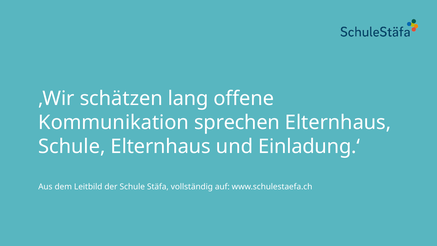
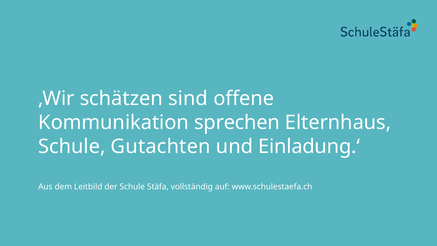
lang: lang -> sind (188, 98)
Schule Elternhaus: Elternhaus -> Gutachten (161, 146)
